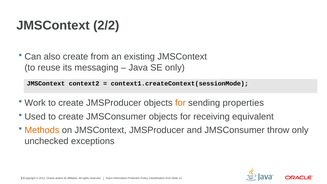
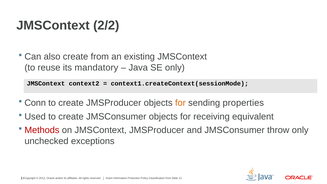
messaging: messaging -> mandatory (96, 67)
Work: Work -> Conn (35, 103)
Methods colour: orange -> red (42, 130)
